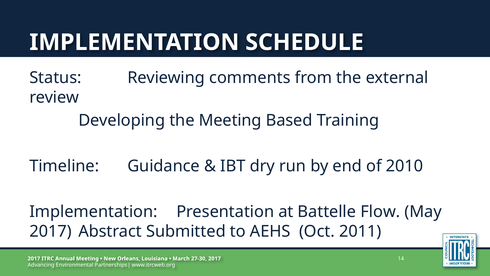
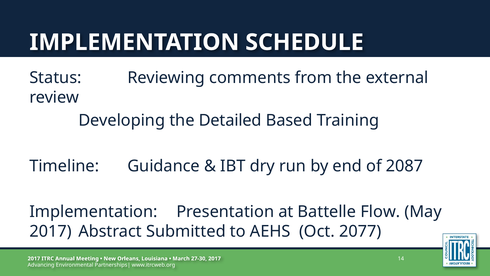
the Meeting: Meeting -> Detailed (230, 120)
2010: 2010 -> 2087 (405, 166)
2011: 2011 -> 2077 (360, 231)
